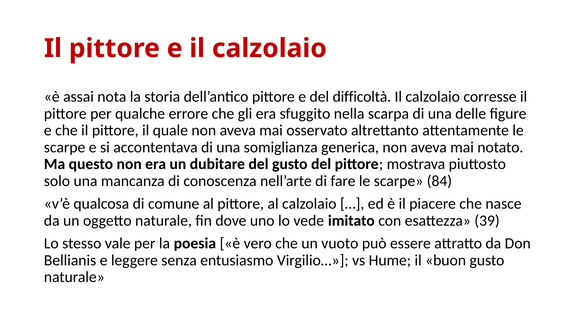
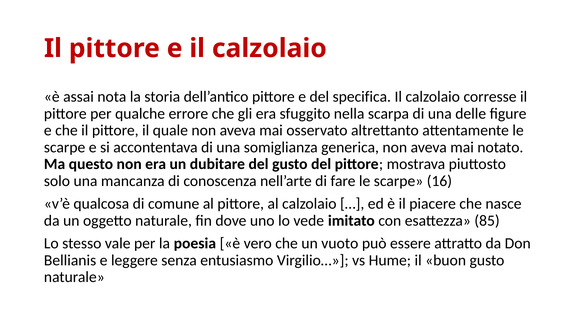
difficoltà: difficoltà -> specifica (362, 97)
84: 84 -> 16 (439, 181)
39: 39 -> 85 (487, 221)
